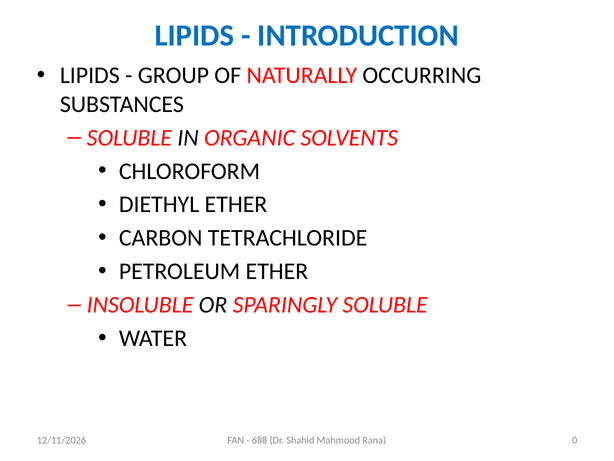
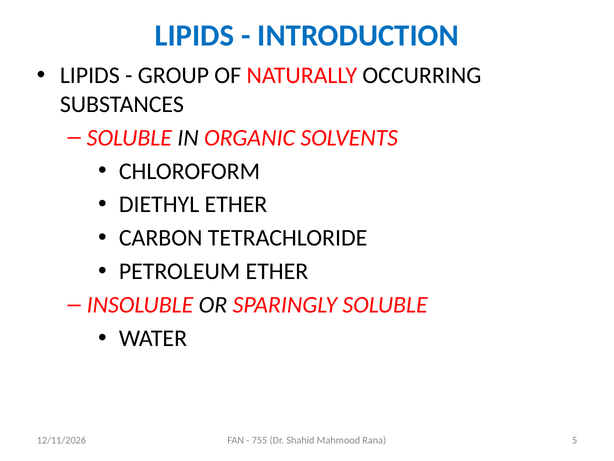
688: 688 -> 755 (260, 440)
0: 0 -> 5 (575, 440)
